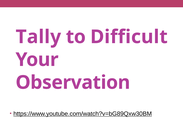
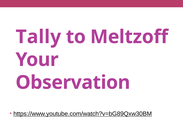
Difficult: Difficult -> Meltzoff (129, 37)
